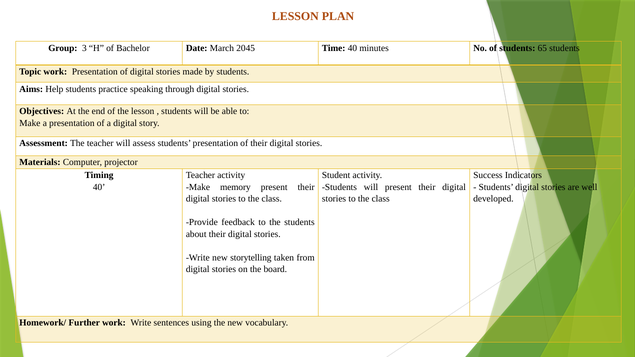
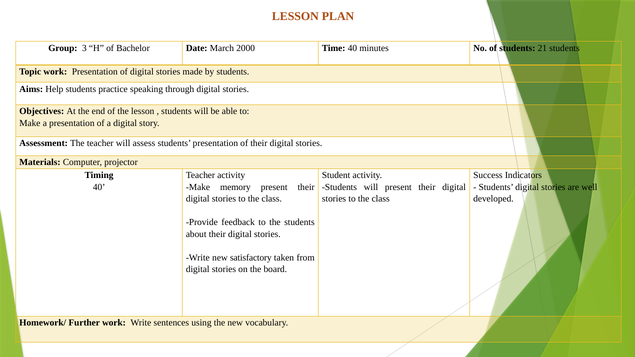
2045: 2045 -> 2000 (246, 48)
65: 65 -> 21 (542, 48)
storytelling: storytelling -> satisfactory (251, 258)
